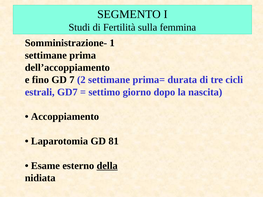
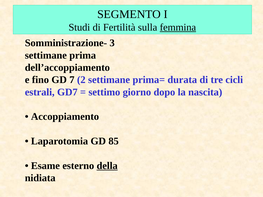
femmina underline: none -> present (178, 27)
1: 1 -> 3 (112, 43)
81: 81 -> 85 (114, 141)
